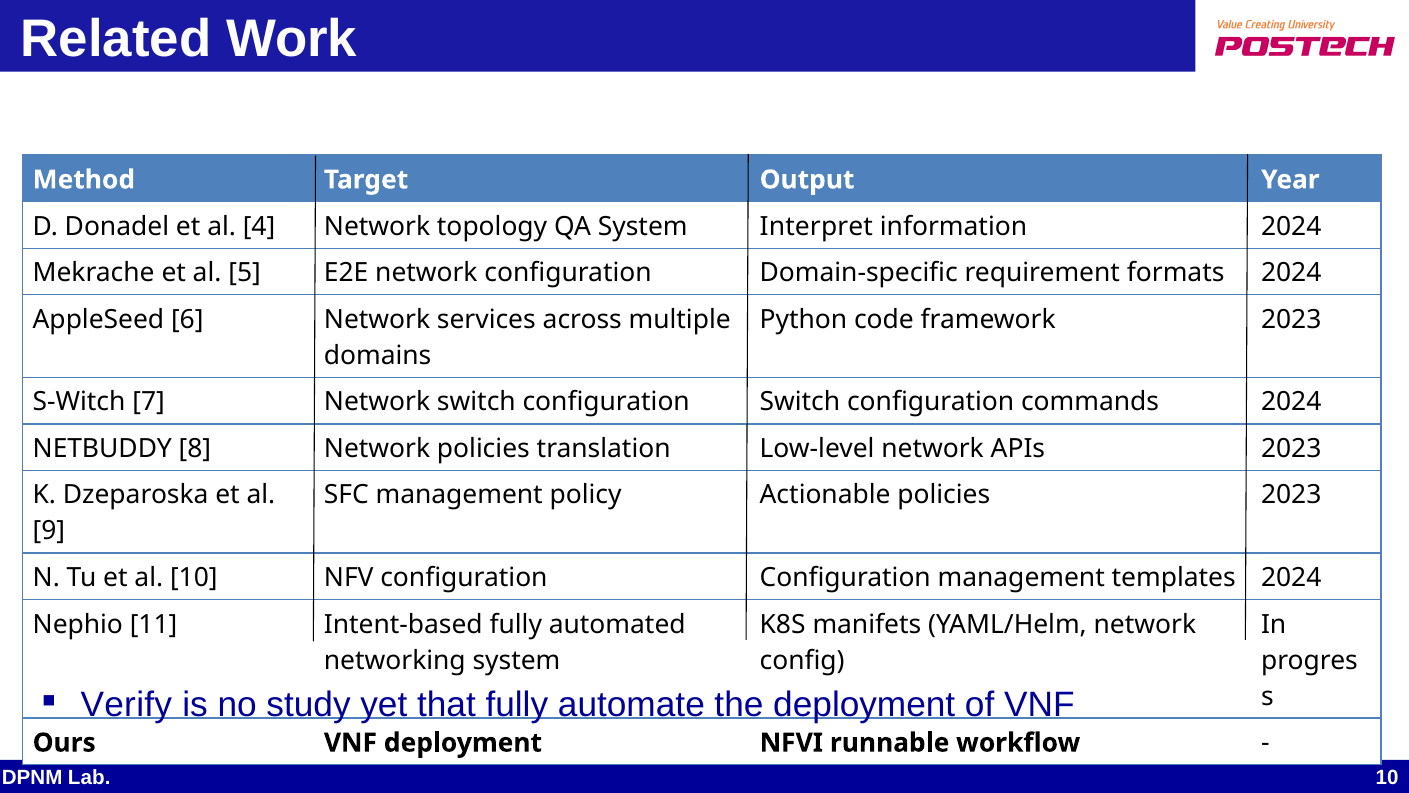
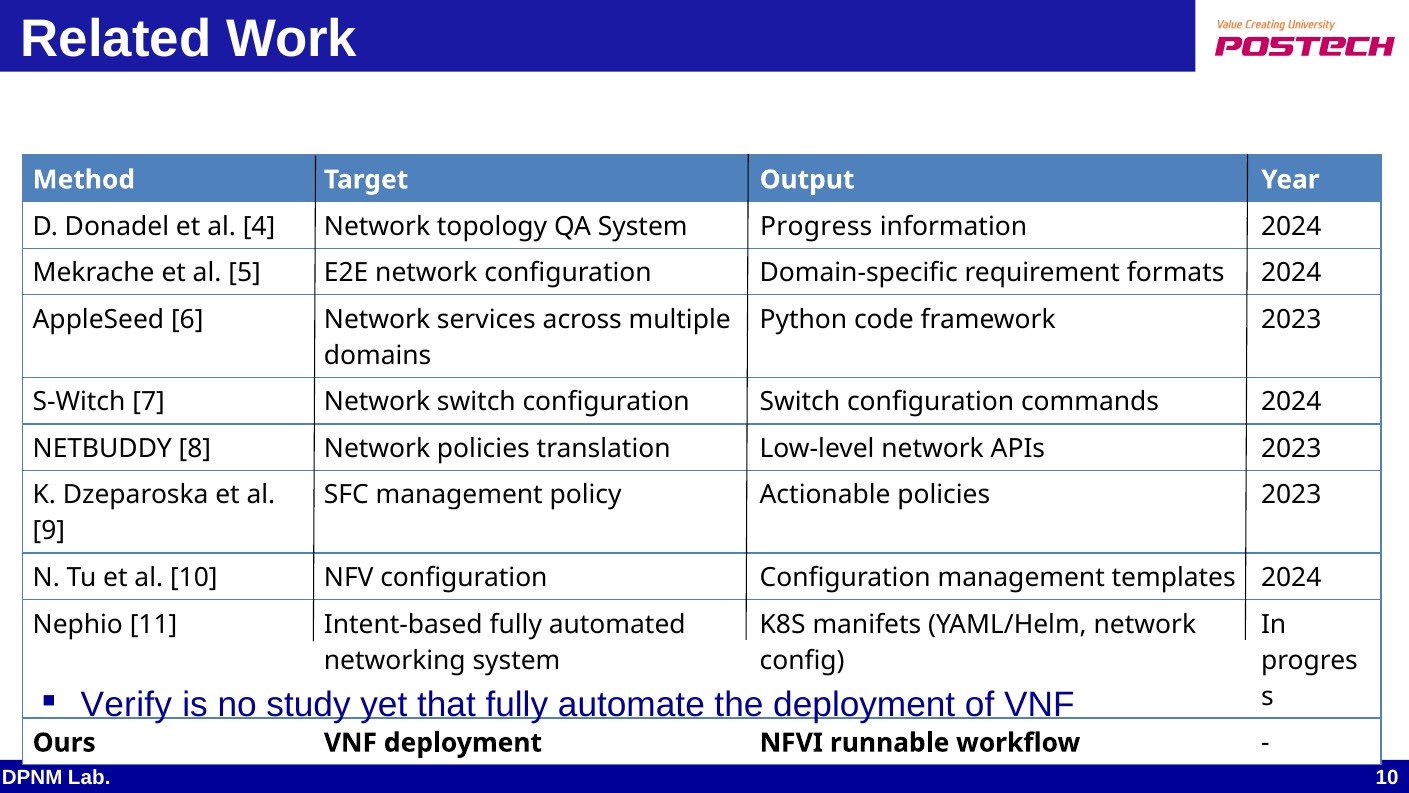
Interpret: Interpret -> Progress (816, 226)
